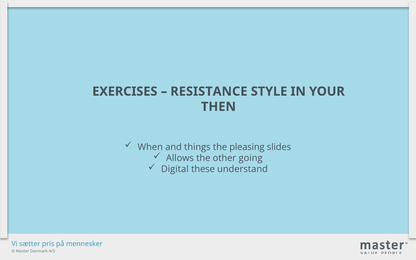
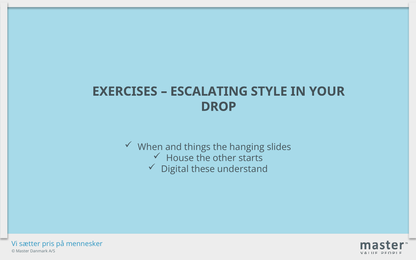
RESISTANCE: RESISTANCE -> ESCALATING (209, 91)
THEN: THEN -> DROP (219, 107)
pleasing: pleasing -> hanging (247, 147)
Allows: Allows -> House (180, 158)
going: going -> starts (251, 158)
